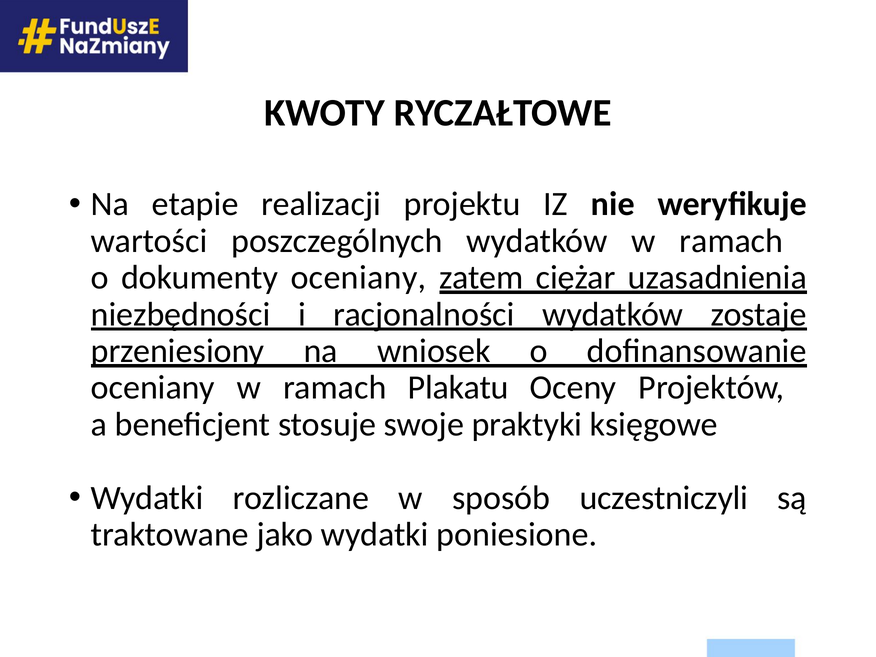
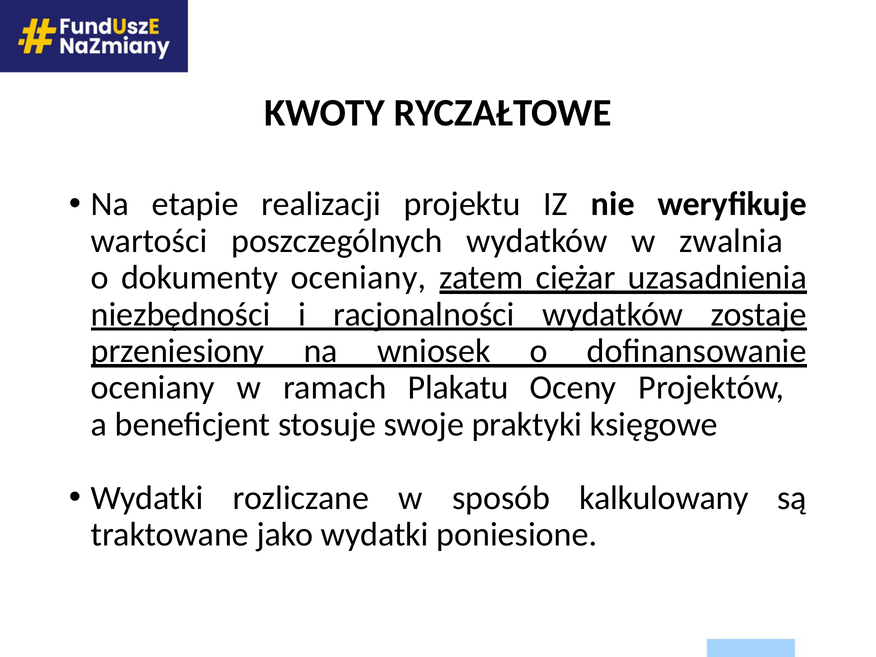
wydatków w ramach: ramach -> zwalnia (731, 241)
uczestniczyli: uczestniczyli -> kalkulowany (664, 498)
